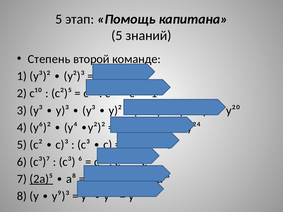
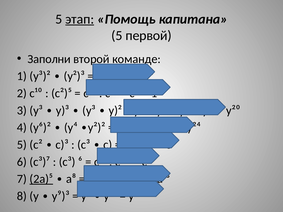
этап underline: none -> present (80, 19)
знаний: знаний -> первой (149, 36)
Степень: Степень -> Заполни (49, 59)
